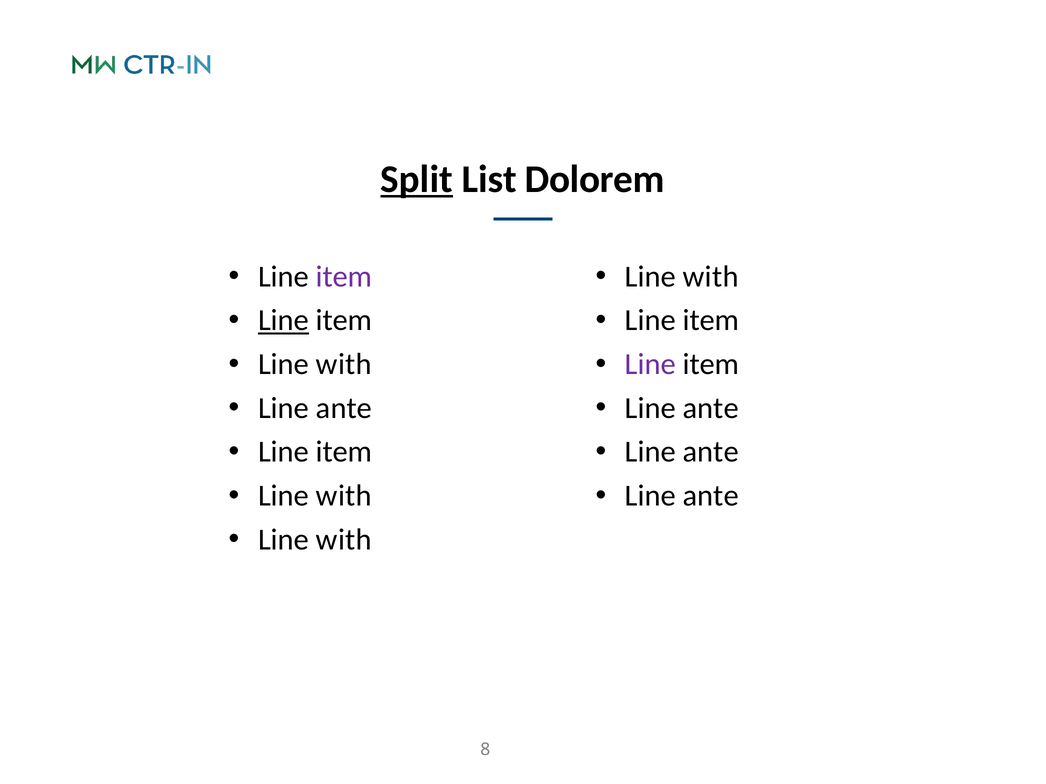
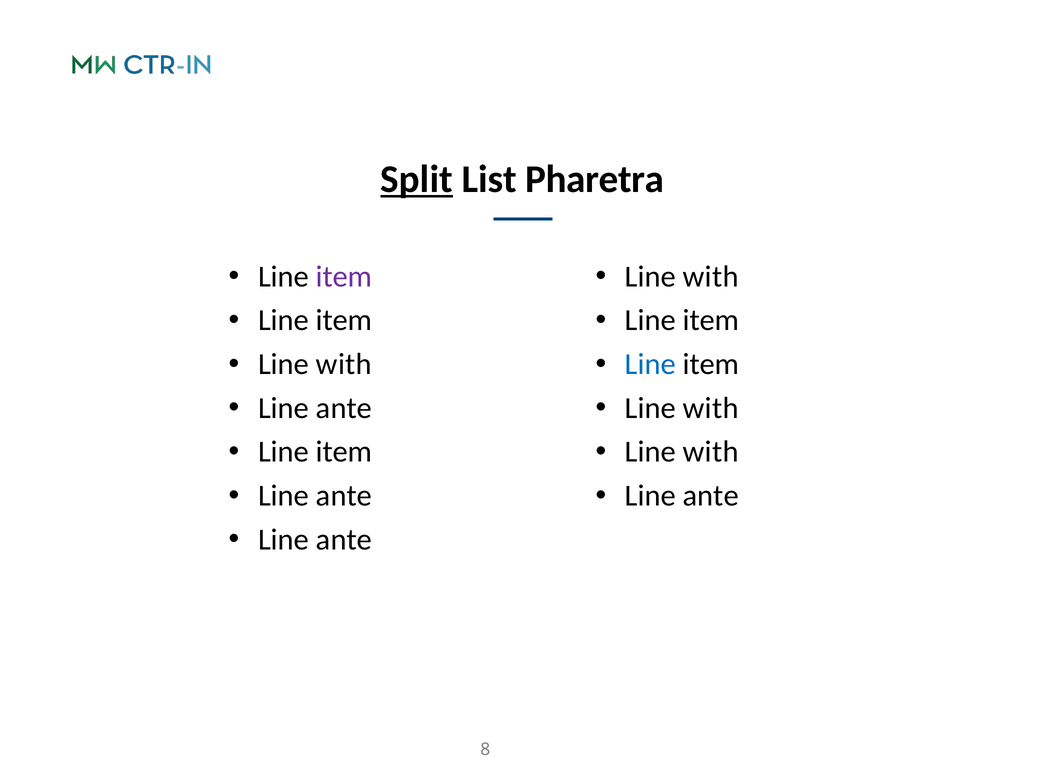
Dolorem: Dolorem -> Pharetra (595, 179)
Line underline: present -> none (283, 321)
Line colour: purple -> blue (650, 364)
ante: ante -> with (711, 408)
ante: ante -> with (711, 452)
with: with -> ante (344, 496)
with: with -> ante (344, 540)
